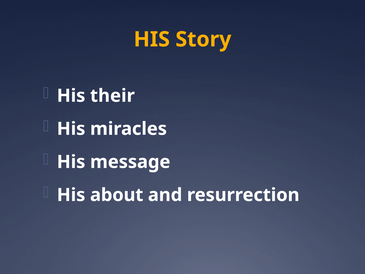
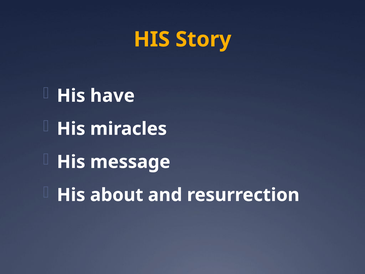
their: their -> have (112, 96)
